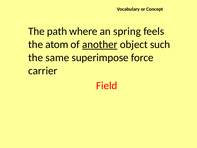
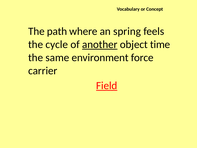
atom: atom -> cycle (57, 44)
such: such -> time (160, 44)
superimpose: superimpose -> environment (100, 58)
Field underline: none -> present (107, 85)
